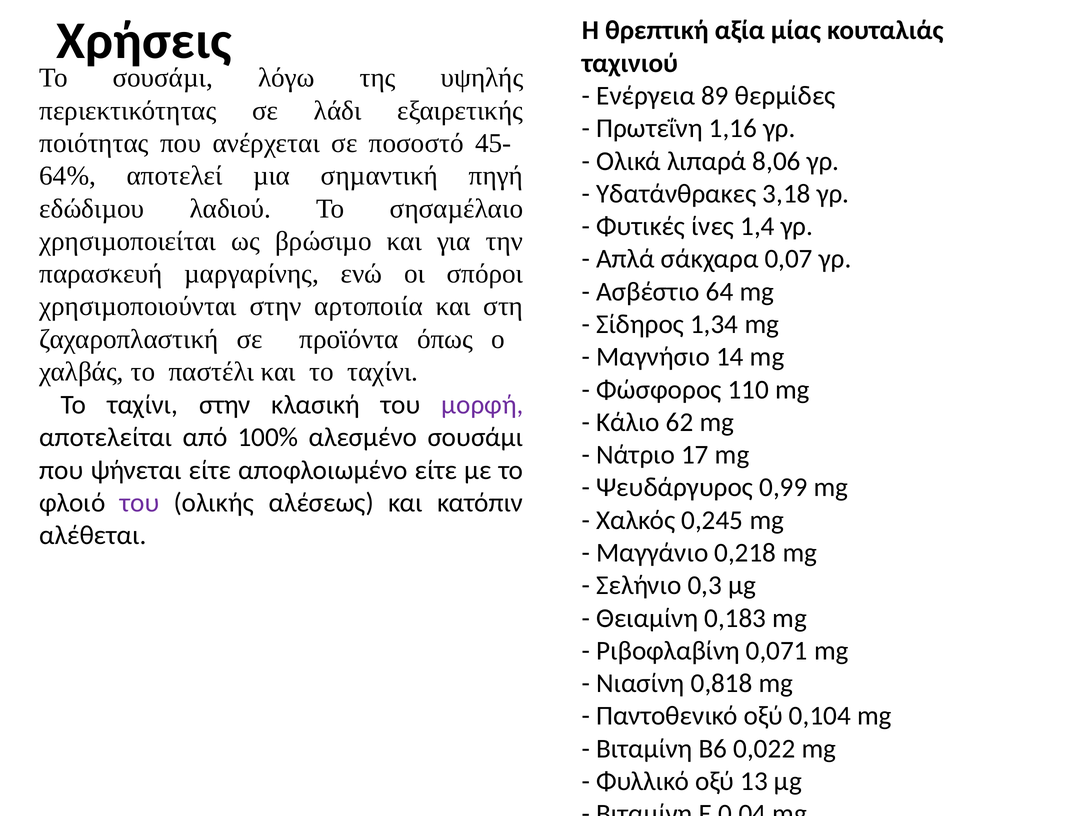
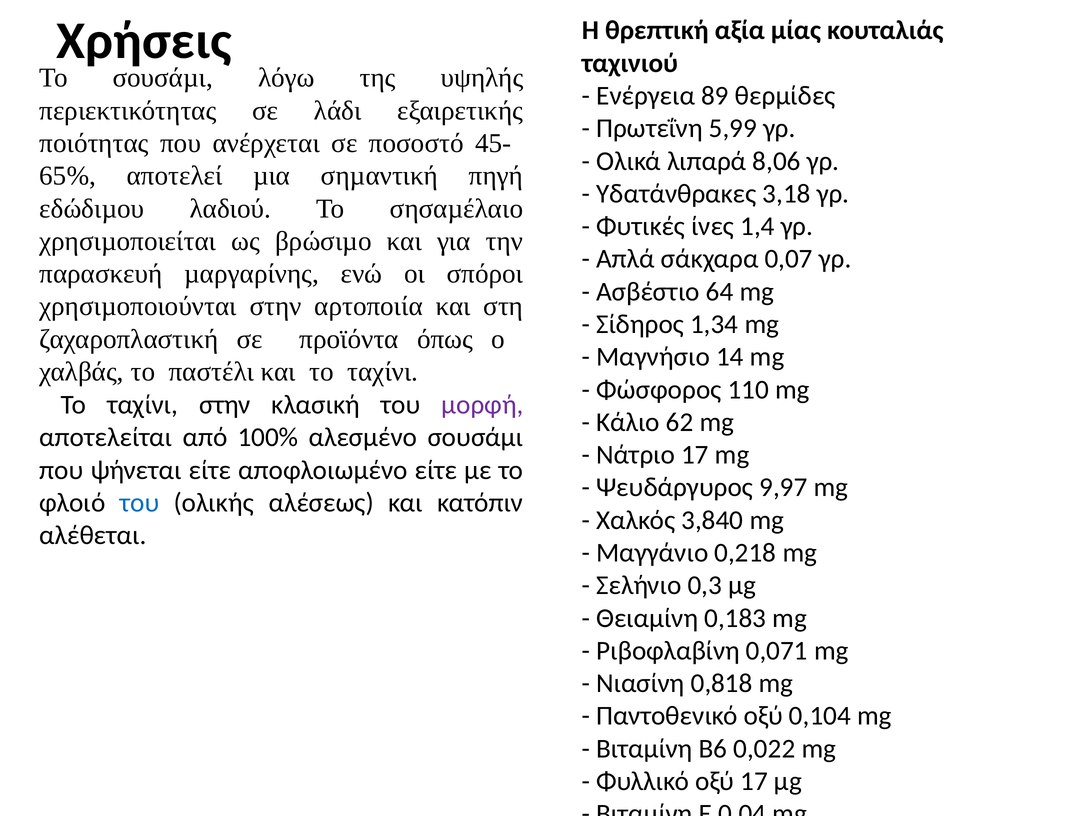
1,16: 1,16 -> 5,99 (733, 128)
64%: 64% -> 65% (68, 176)
0,99: 0,99 -> 9,97 (783, 487)
του colour: purple -> blue (140, 503)
0,245: 0,245 -> 3,840 (712, 520)
οξύ 13: 13 -> 17 (754, 781)
